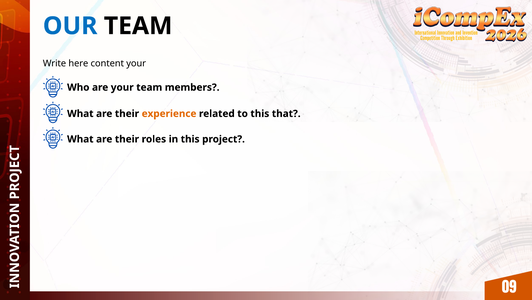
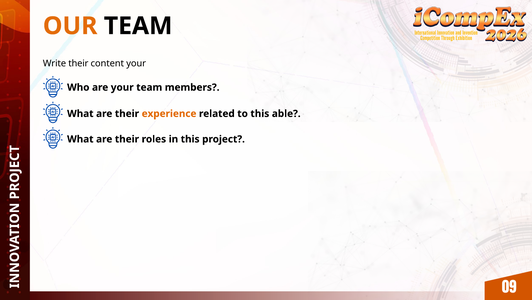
OUR colour: blue -> orange (70, 26)
Write here: here -> their (78, 63)
that: that -> able (286, 113)
